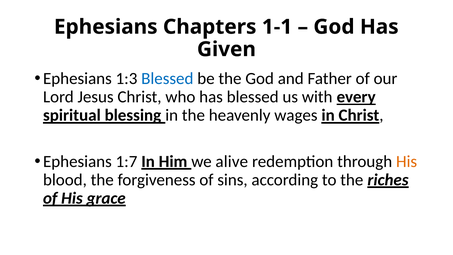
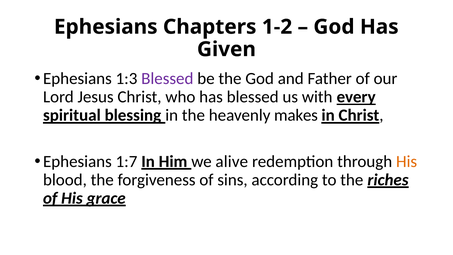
1-1: 1-1 -> 1-2 (277, 27)
Blessed colour: blue -> purple (167, 79)
wages: wages -> makes (296, 115)
